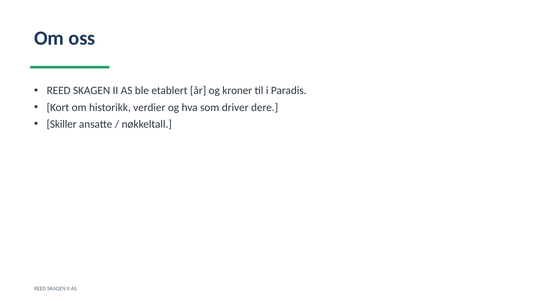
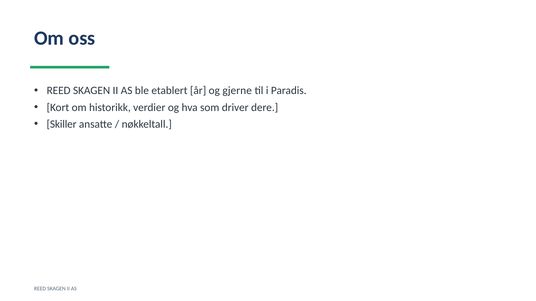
kroner: kroner -> gjerne (237, 91)
